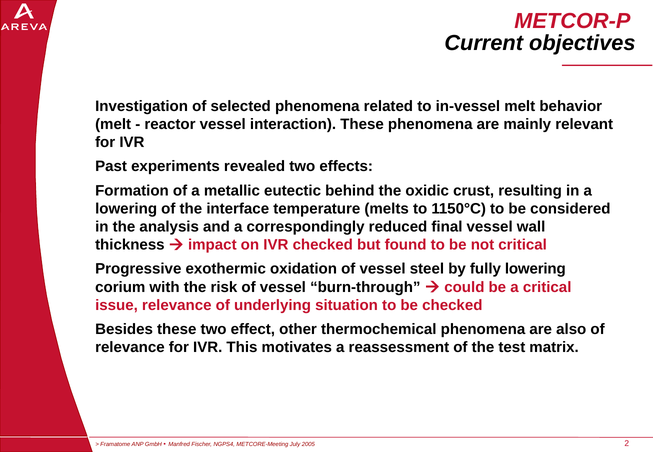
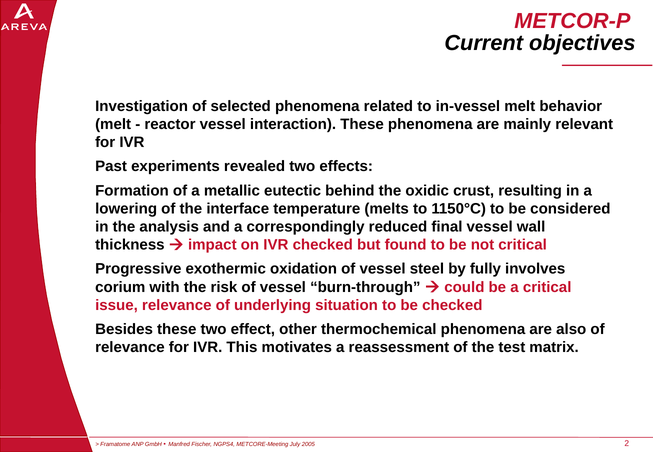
fully lowering: lowering -> involves (535, 269)
